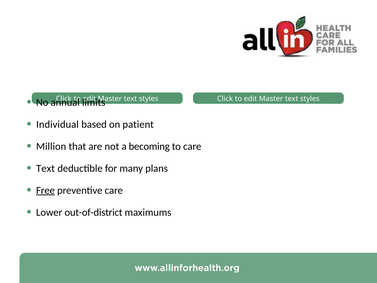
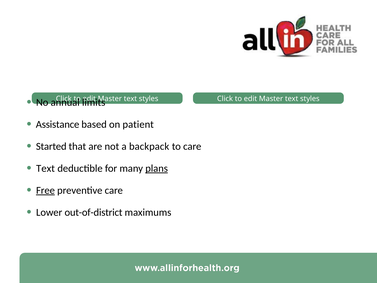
Individual: Individual -> Assistance (58, 124)
Million: Million -> Started (51, 146)
becoming: becoming -> backpack (149, 146)
plans underline: none -> present (157, 168)
